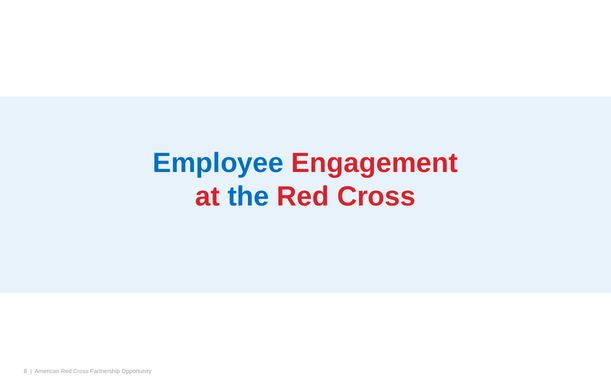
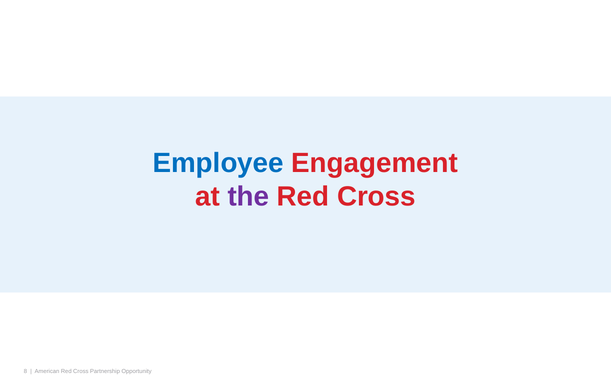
the colour: blue -> purple (248, 196)
